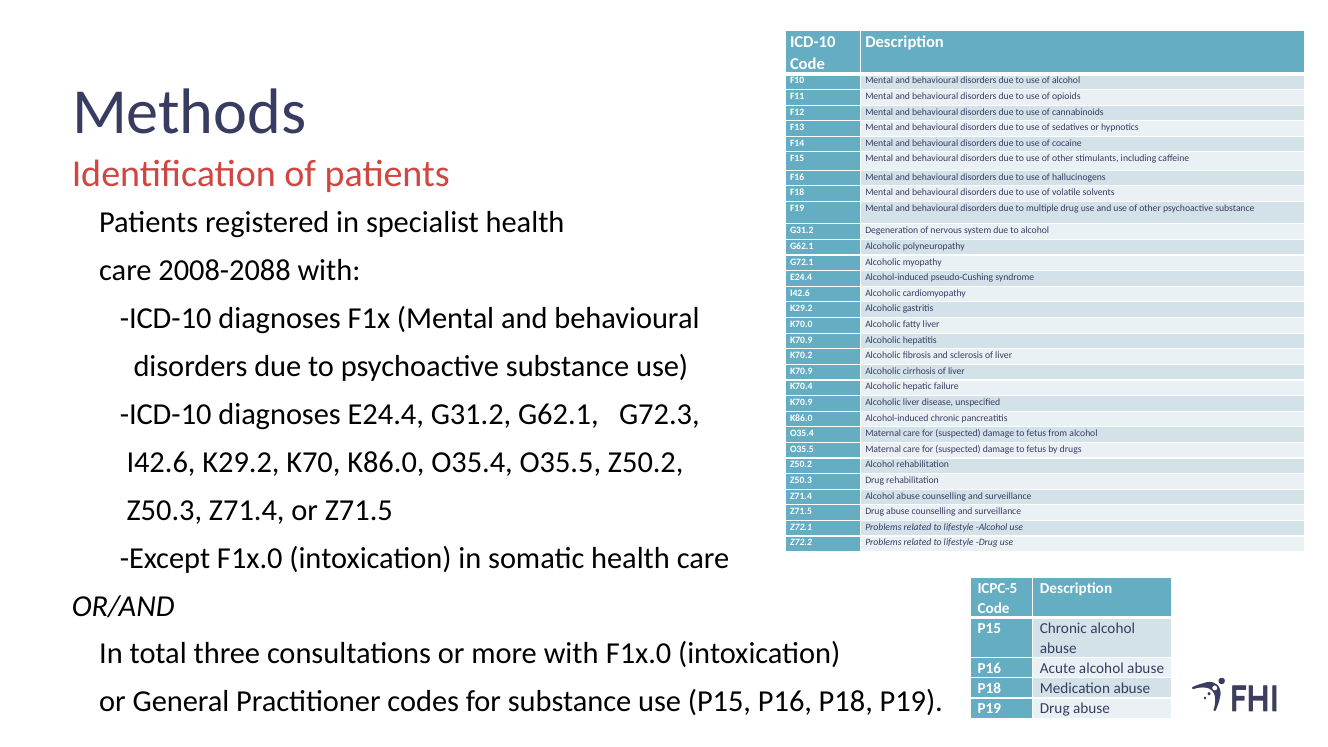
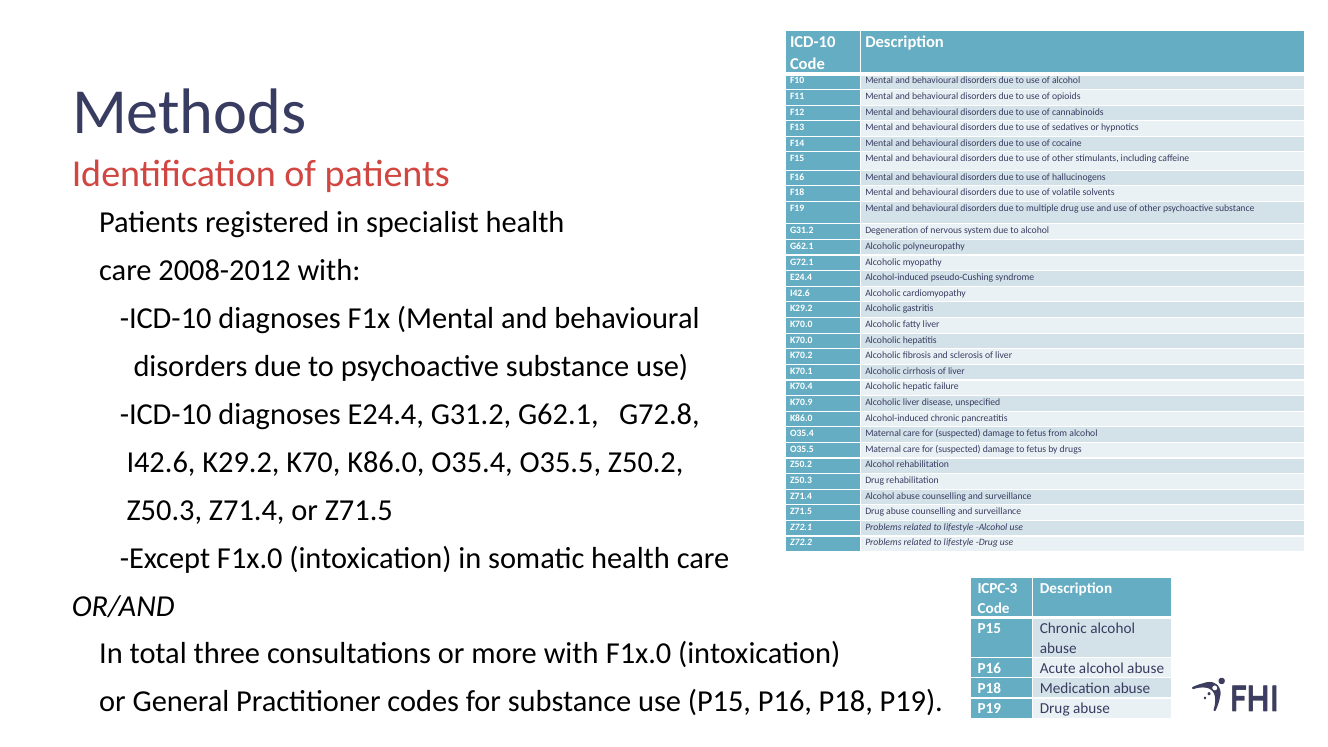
2008-2088: 2008-2088 -> 2008-2012 (225, 270)
K70.9: K70.9 -> K70.0 (801, 340)
K70.9: K70.9 -> K70.1 (801, 371)
G72.3: G72.3 -> G72.8 (659, 414)
ICPC-5: ICPC-5 -> ICPC-3 (998, 588)
